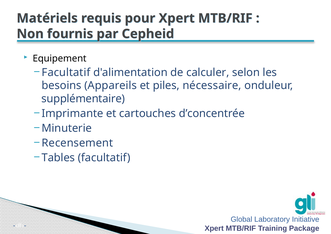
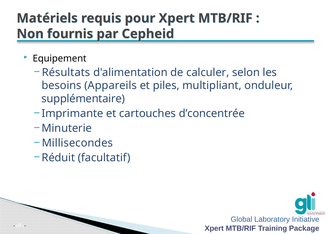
Facultatif: Facultatif -> Résultats (66, 72)
nécessaire: nécessaire -> multipliant (212, 85)
Recensement: Recensement -> Millisecondes (77, 143)
Tables: Tables -> Réduit (58, 157)
